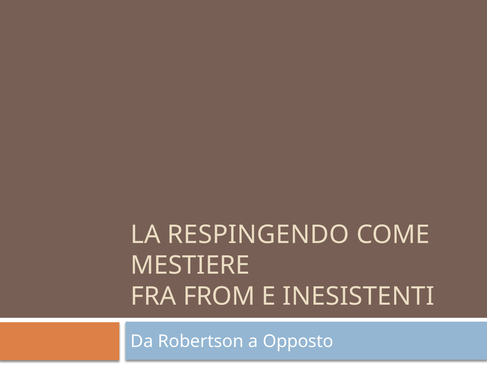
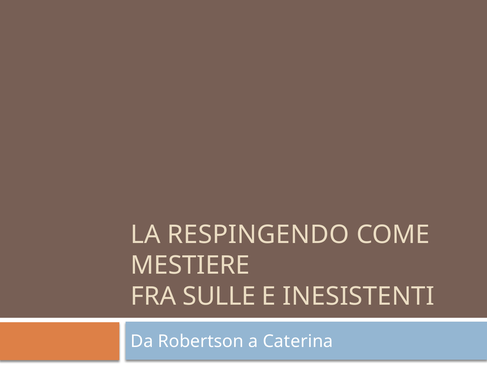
FROM: FROM -> SULLE (219, 296)
Opposto: Opposto -> Caterina (298, 342)
